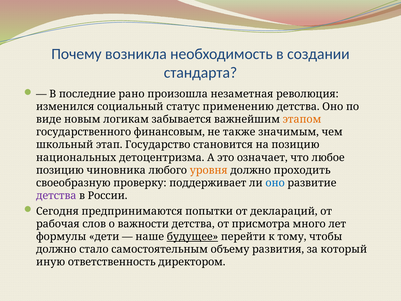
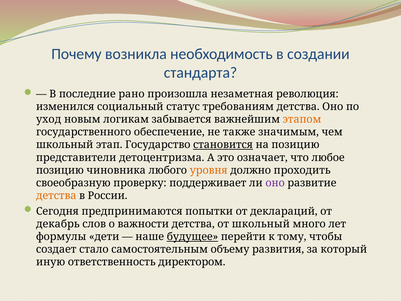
применению: применению -> требованиям (238, 107)
виде: виде -> уход (49, 119)
финансовым: финансовым -> обеспечение (169, 132)
становится underline: none -> present (223, 145)
национальных: национальных -> представители (76, 157)
оно colour: blue -> purple (275, 183)
детства colour: purple -> orange (56, 195)
рабочая: рабочая -> декабрь (58, 224)
от присмотра: присмотра -> школьный (261, 224)
должно: должно -> создает (56, 249)
